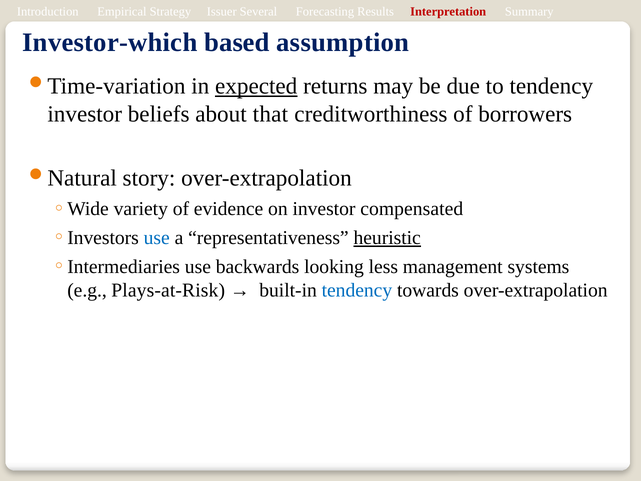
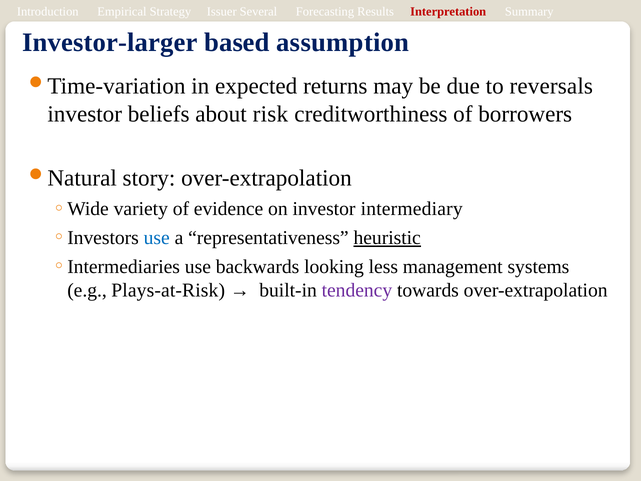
Investor-which: Investor-which -> Investor-larger (110, 42)
expected underline: present -> none (256, 86)
to tendency: tendency -> reversals (551, 86)
that: that -> risk (270, 114)
compensated: compensated -> intermediary (412, 209)
tendency colour: blue -> purple (357, 290)
